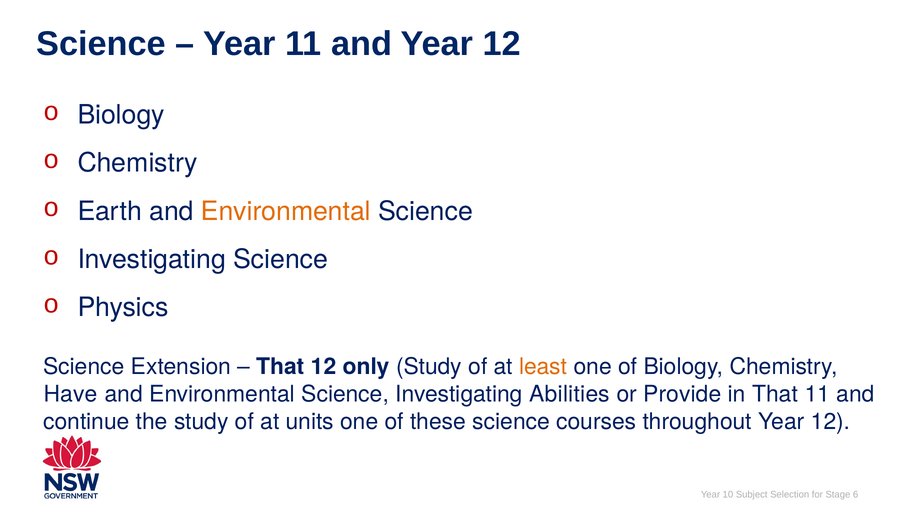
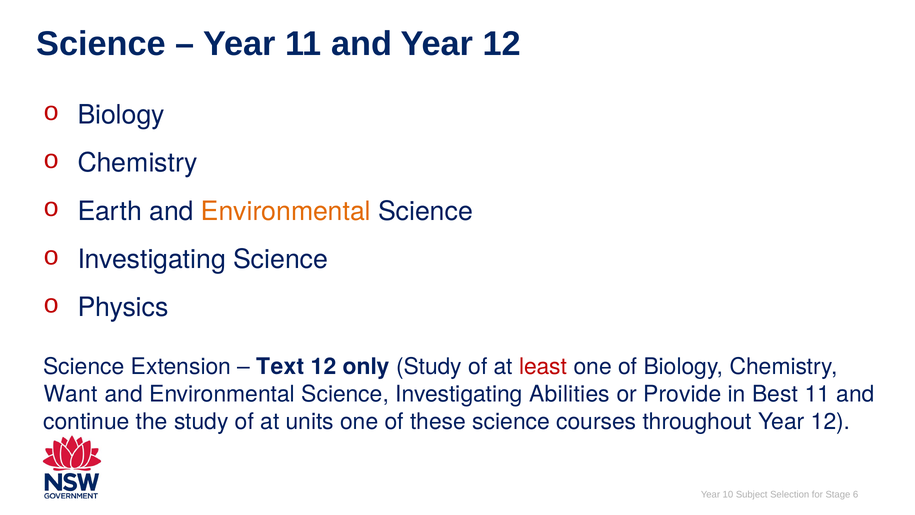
That: That -> Text (280, 366)
least colour: orange -> red (543, 366)
Have: Have -> Want (71, 394)
in That: That -> Best (775, 394)
